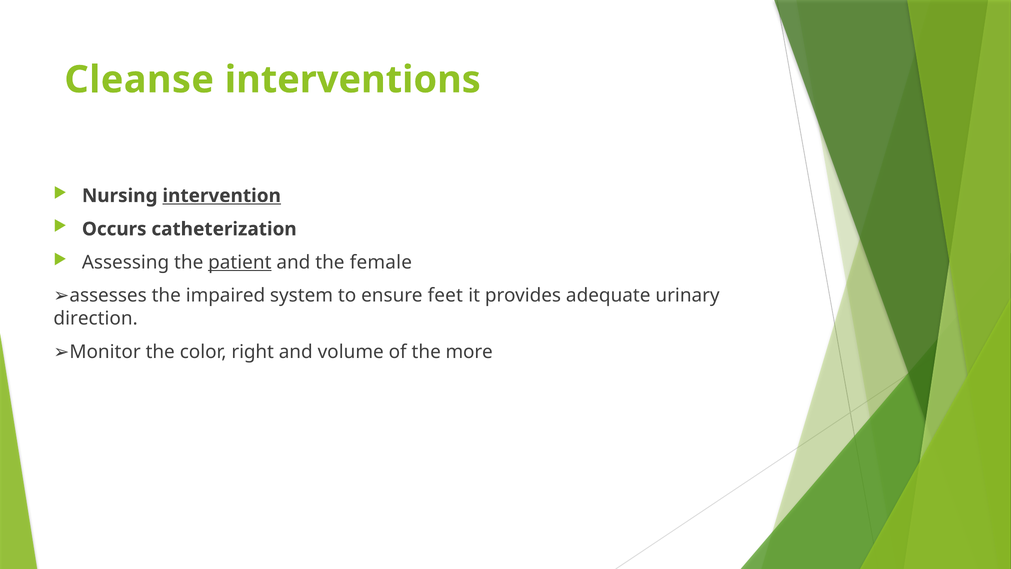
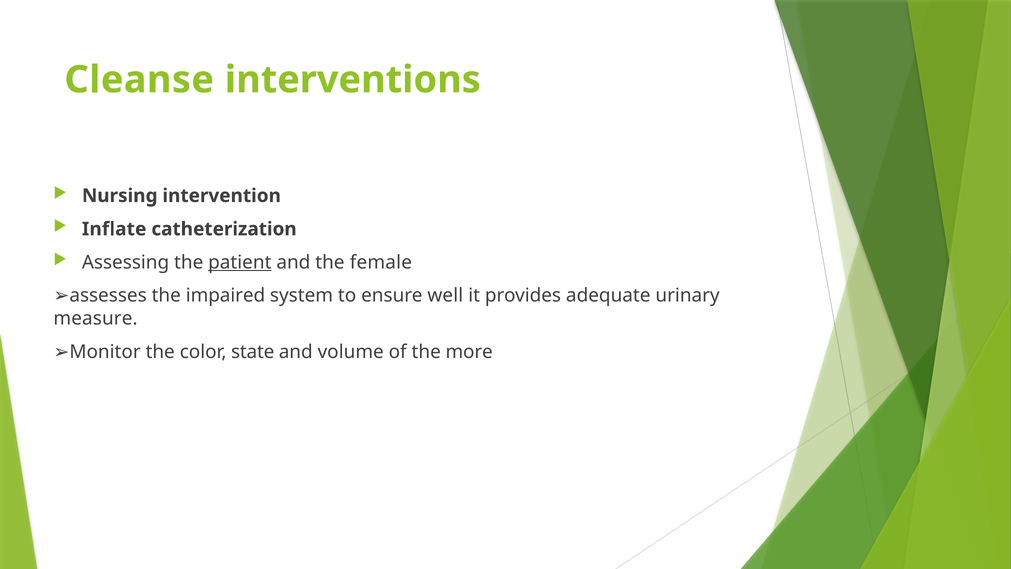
intervention underline: present -> none (222, 196)
Occurs: Occurs -> Inflate (114, 229)
feet: feet -> well (445, 296)
direction: direction -> measure (96, 318)
right: right -> state (253, 352)
